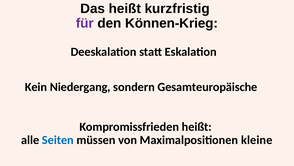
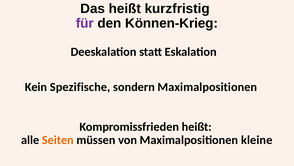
Niedergang: Niedergang -> Spezifische (80, 87)
sondern Gesamteuropäische: Gesamteuropäische -> Maximalpositionen (207, 87)
Seiten colour: blue -> orange (58, 139)
